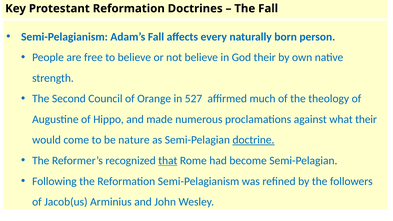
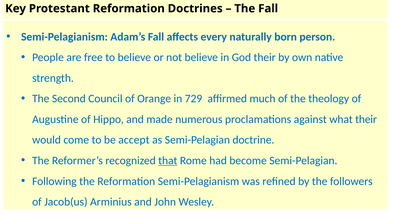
527: 527 -> 729 (194, 99)
nature: nature -> accept (134, 140)
doctrine underline: present -> none (253, 140)
